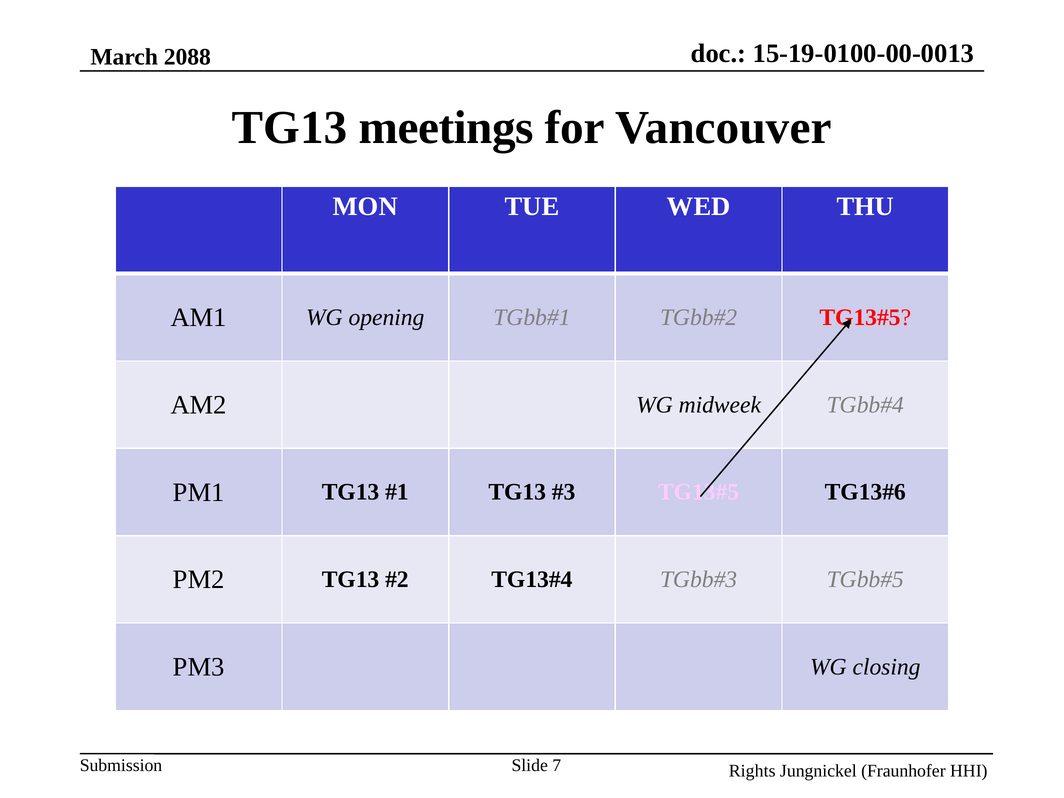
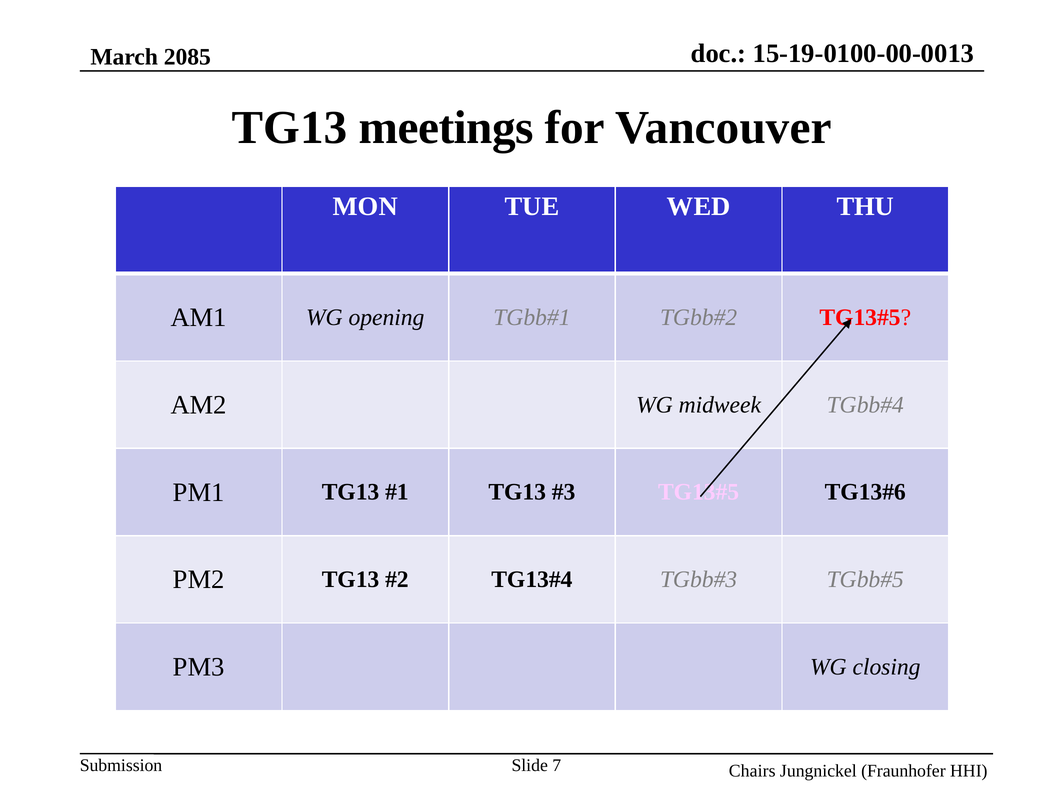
2088: 2088 -> 2085 (187, 57)
Rights: Rights -> Chairs (752, 771)
